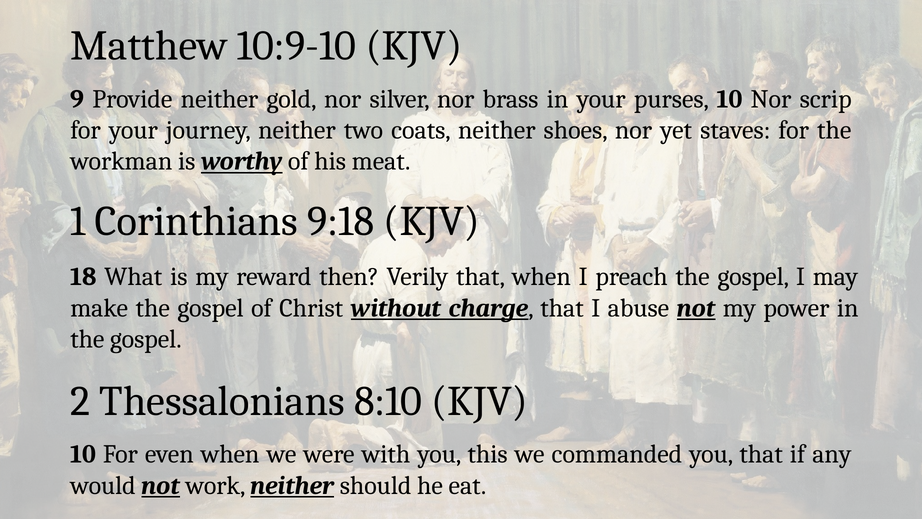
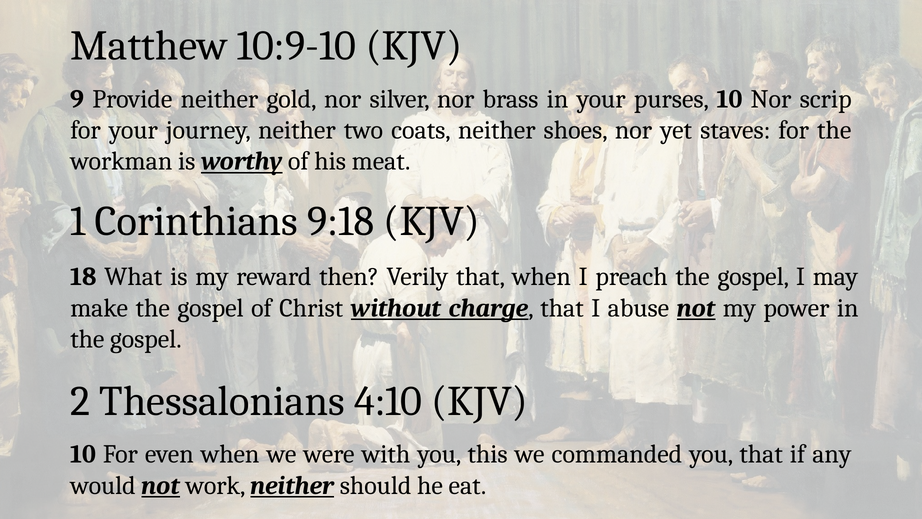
8:10: 8:10 -> 4:10 (388, 401)
